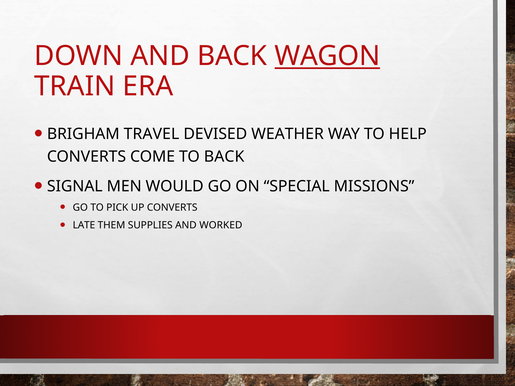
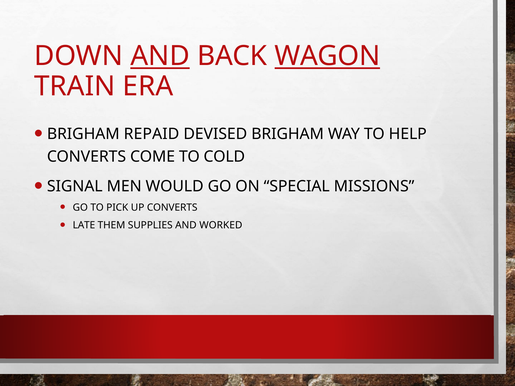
AND underline: none -> present (160, 56)
TRAVEL: TRAVEL -> REPAID (151, 134)
DEVISED WEATHER: WEATHER -> BRIGHAM (288, 134)
TO BACK: BACK -> COLD (224, 157)
